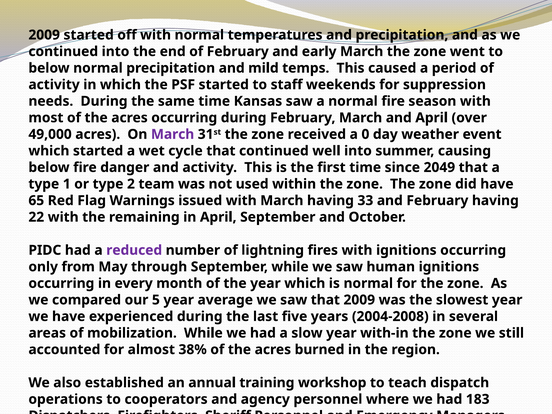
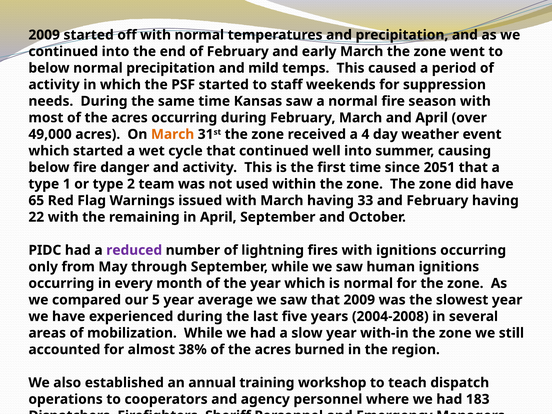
March colour: purple -> orange (173, 134)
0: 0 -> 4 (365, 134)
2049: 2049 -> 2051 (439, 167)
